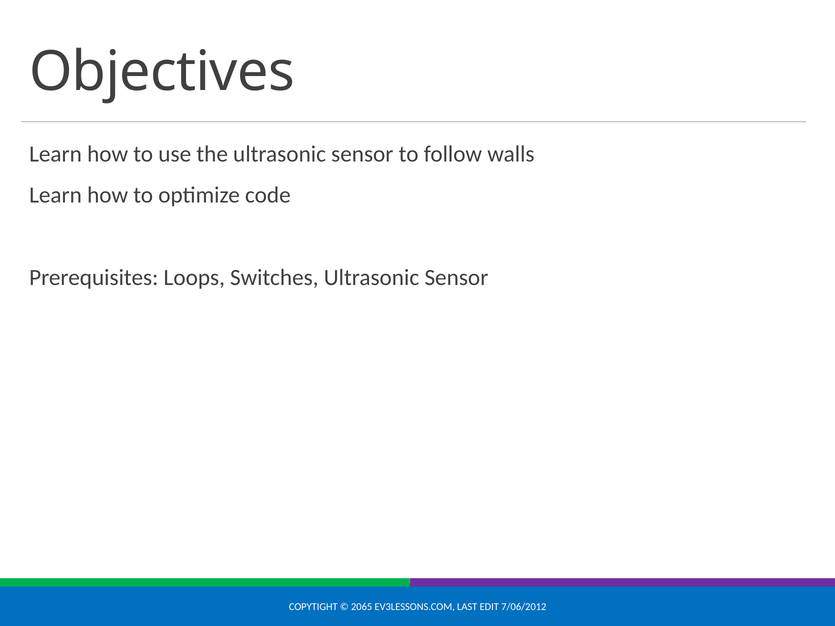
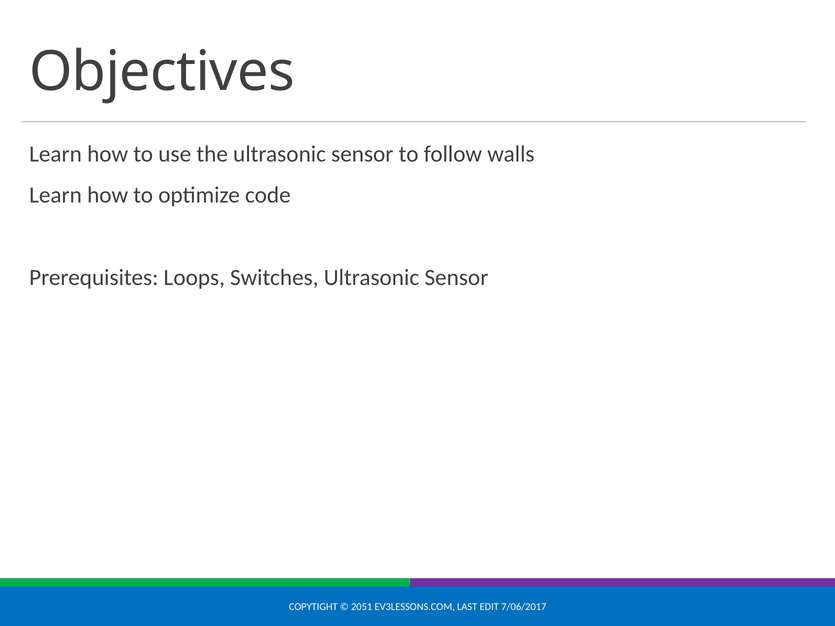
2065: 2065 -> 2051 (362, 607)
7/06/2012: 7/06/2012 -> 7/06/2017 (524, 607)
